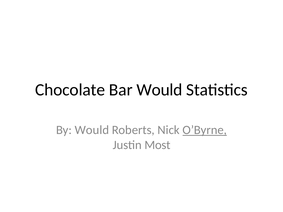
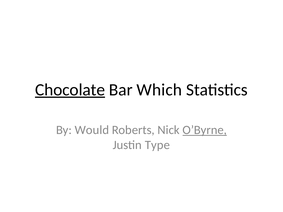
Chocolate underline: none -> present (70, 90)
Bar Would: Would -> Which (159, 90)
Most: Most -> Type (157, 145)
